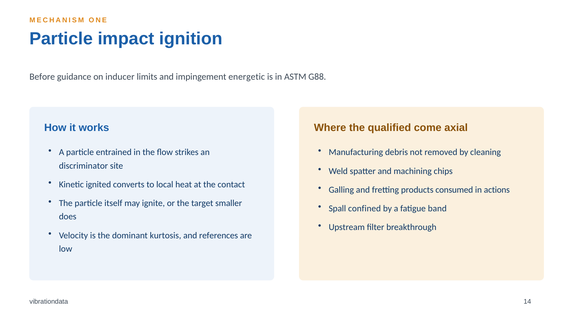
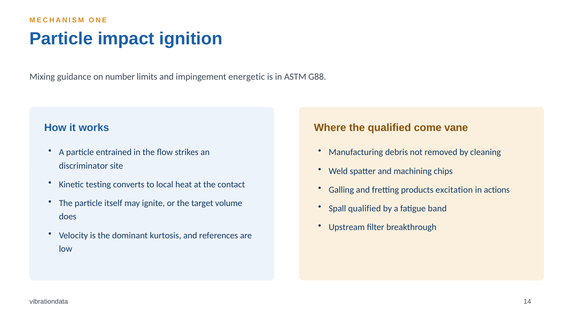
Before: Before -> Mixing (42, 77)
inducer: inducer -> number (120, 77)
axial: axial -> vane (456, 128)
ignited: ignited -> testing (98, 185)
consumed: consumed -> excitation (454, 190)
smaller: smaller -> volume (229, 203)
Spall confined: confined -> qualified (365, 209)
